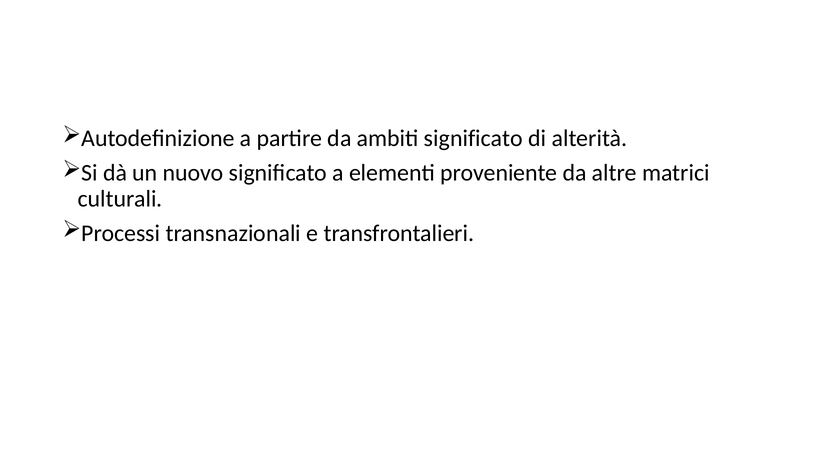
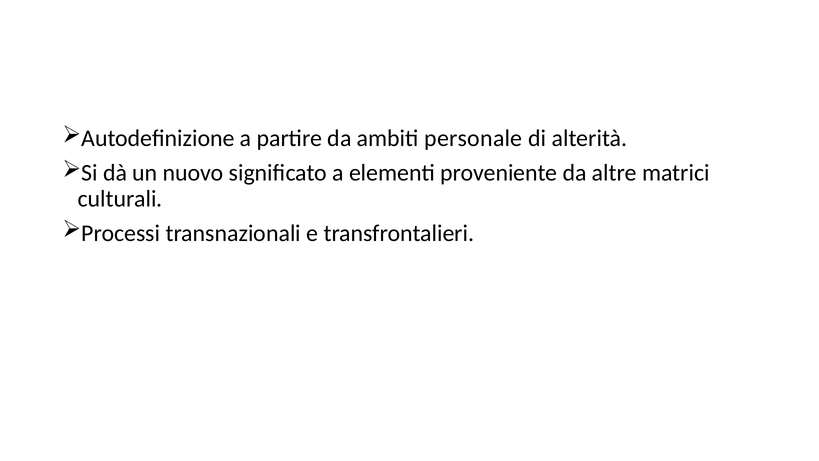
ambiti significato: significato -> personale (473, 138)
